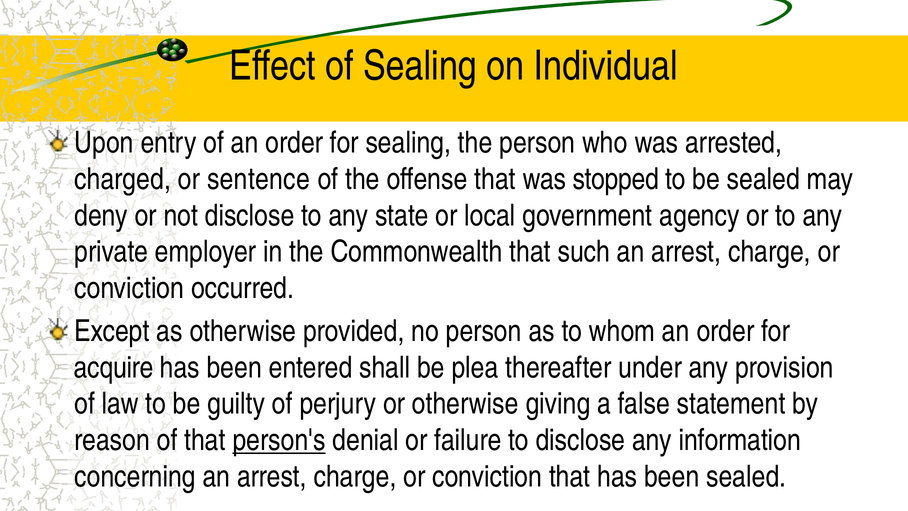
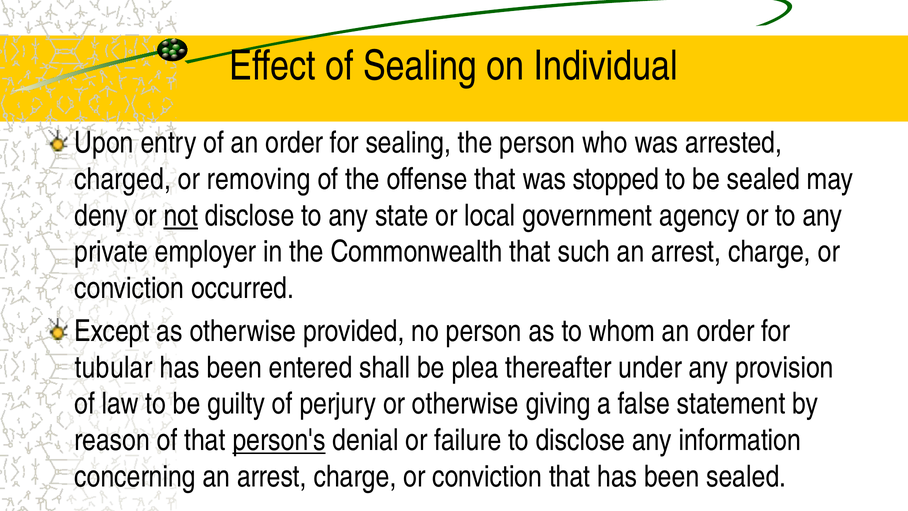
sentence: sentence -> removing (259, 179)
not underline: none -> present (181, 215)
acquire: acquire -> tubular (113, 367)
